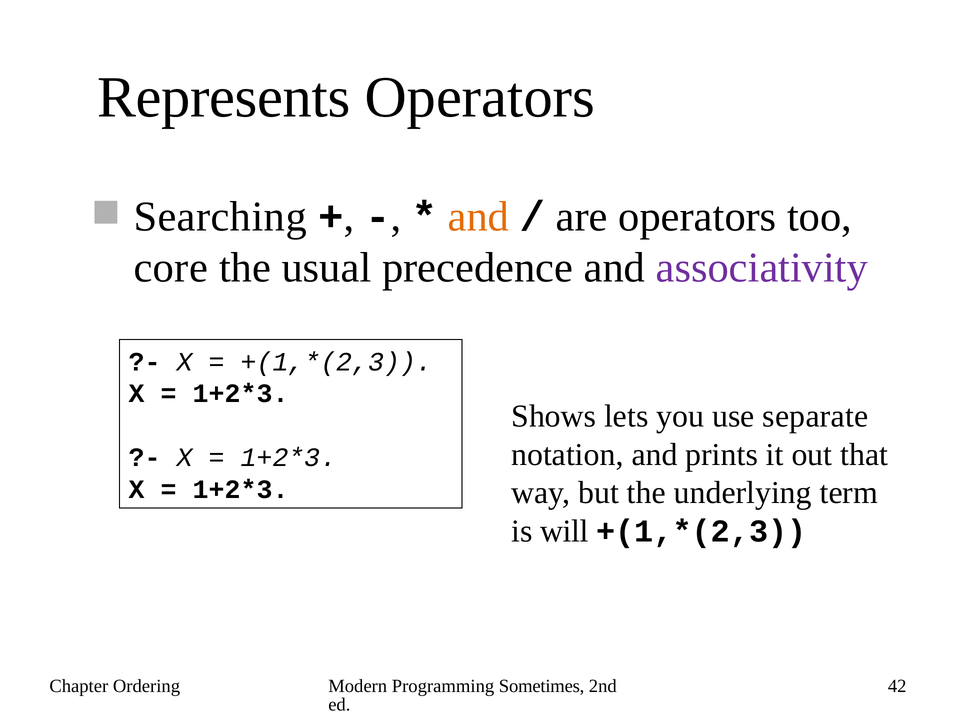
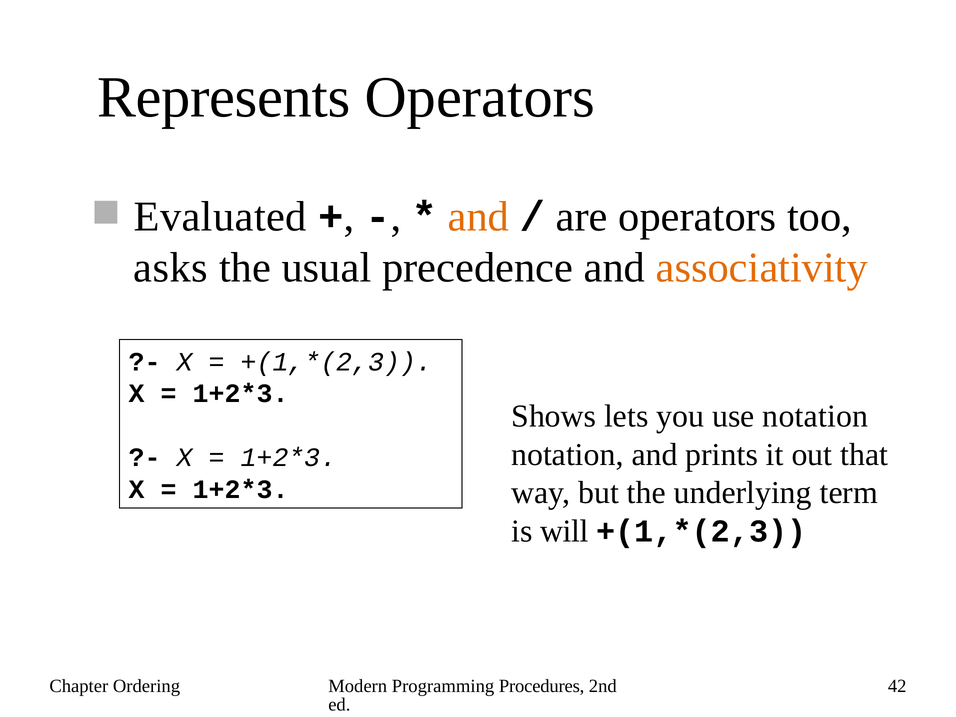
Searching: Searching -> Evaluated (220, 217)
core: core -> asks (171, 268)
associativity colour: purple -> orange (762, 268)
use separate: separate -> notation (815, 416)
Sometimes: Sometimes -> Procedures (542, 686)
